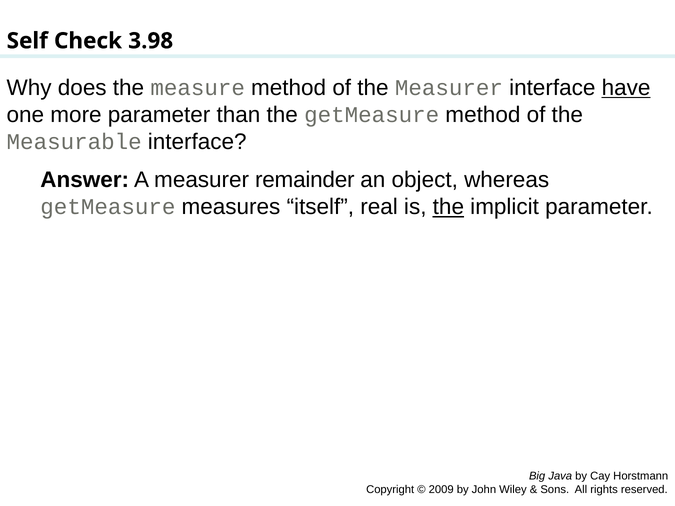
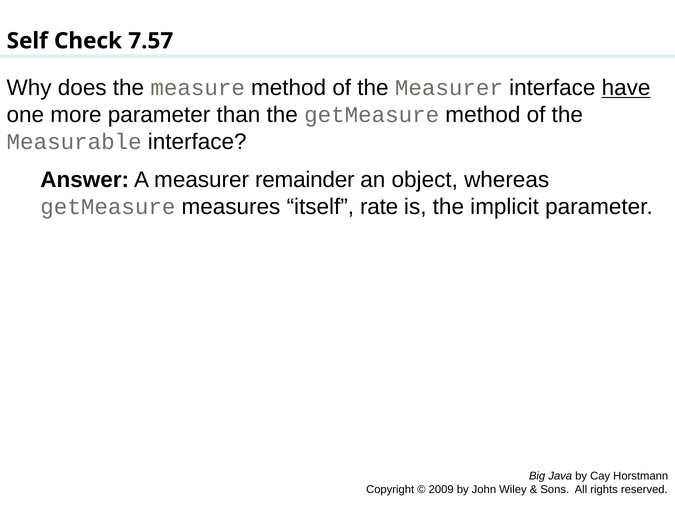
3.98: 3.98 -> 7.57 (151, 41)
real: real -> rate (379, 207)
the underline: present -> none (448, 207)
